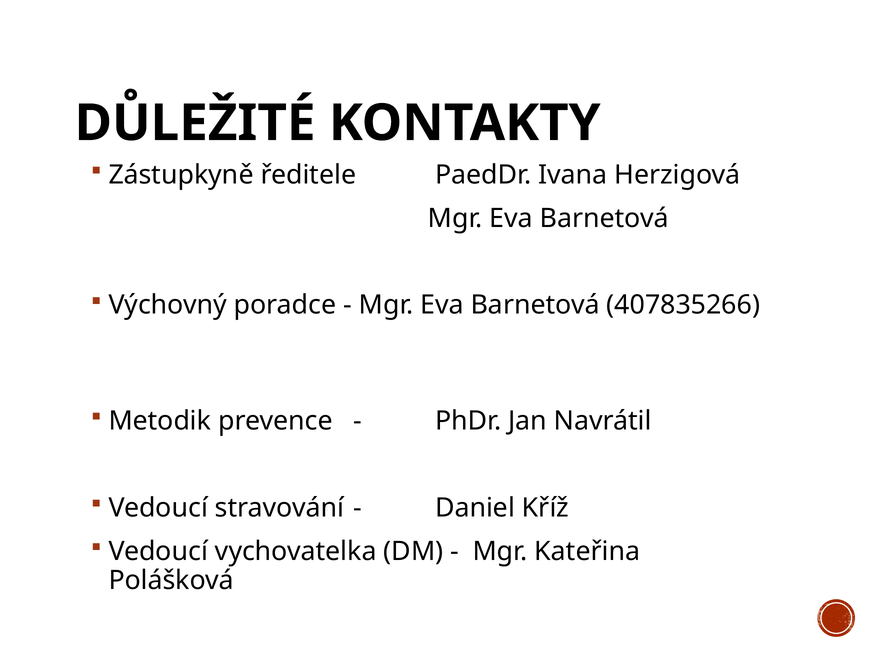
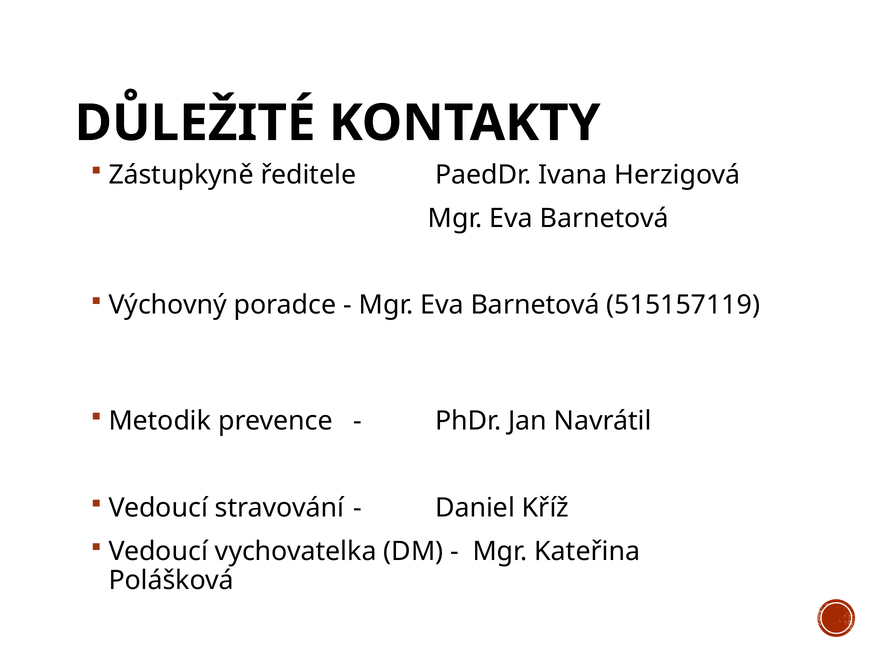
407835266: 407835266 -> 515157119 (683, 305)
